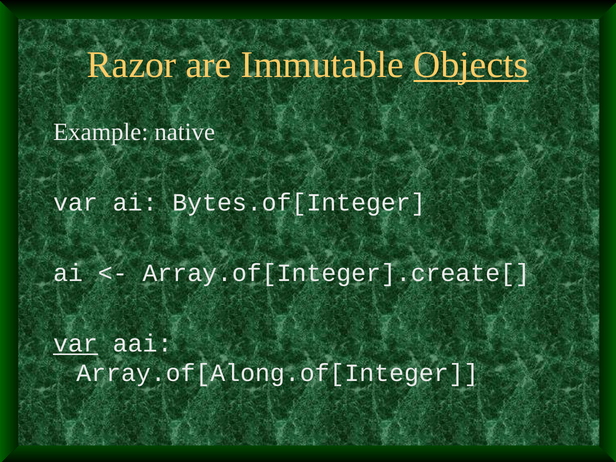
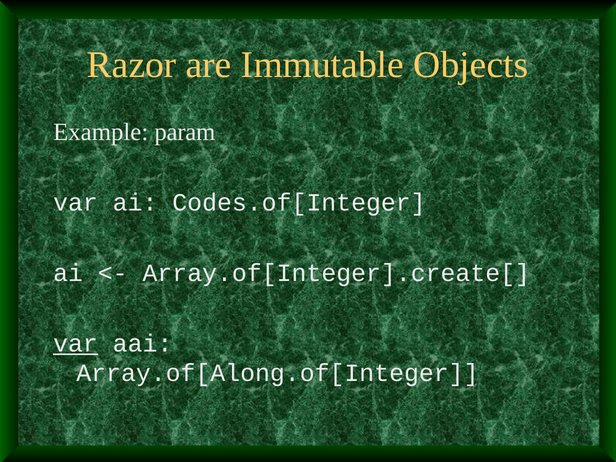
Objects underline: present -> none (471, 65)
native: native -> param (185, 132)
Bytes.of[Integer: Bytes.of[Integer -> Codes.of[Integer (299, 202)
